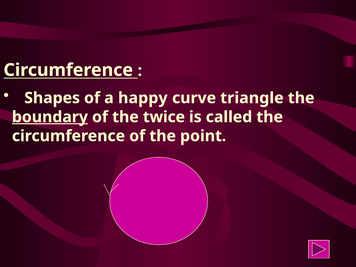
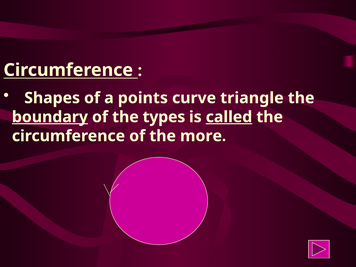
happy: happy -> points (143, 98)
twice: twice -> types (164, 117)
called underline: none -> present (229, 117)
point: point -> more (201, 136)
